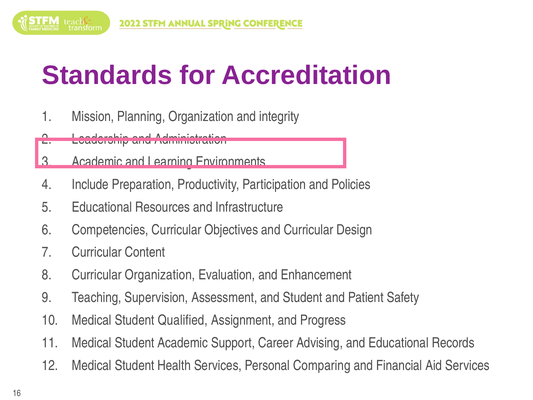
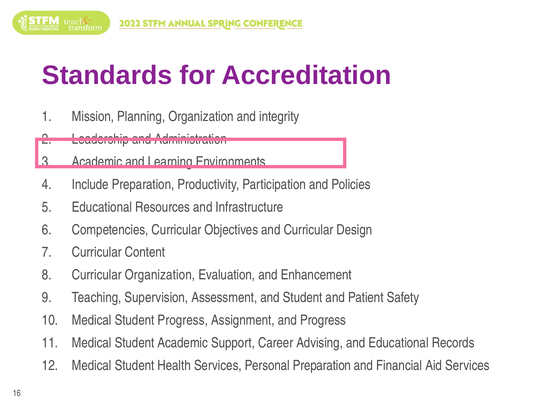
Student Qualified: Qualified -> Progress (183, 320)
Personal Comparing: Comparing -> Preparation (322, 365)
